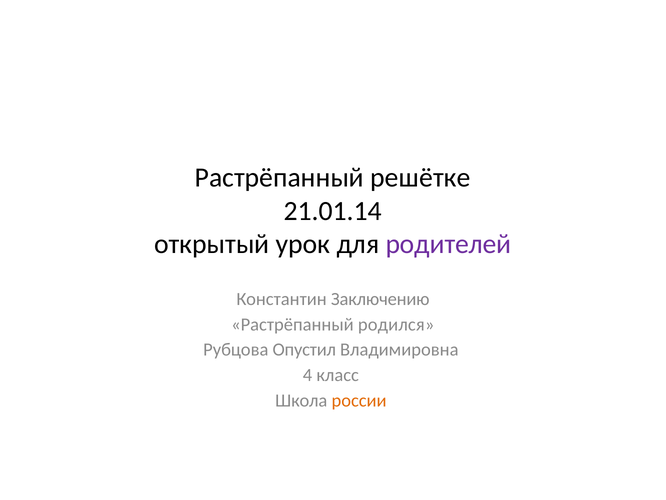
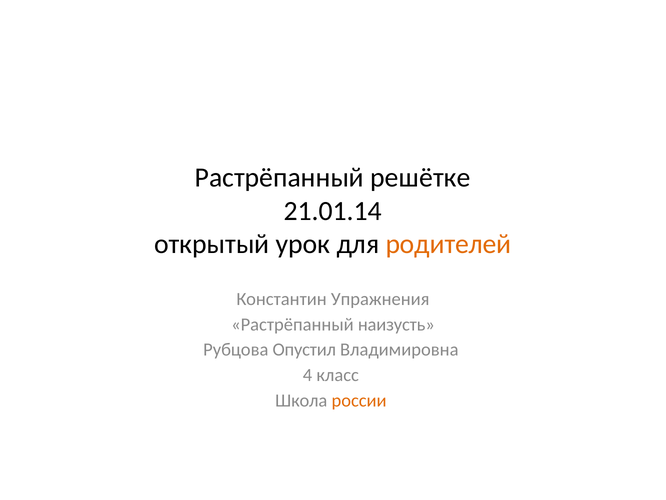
родителей colour: purple -> orange (448, 244)
Заключению: Заключению -> Упражнения (380, 299)
родился: родился -> наизусть (396, 324)
